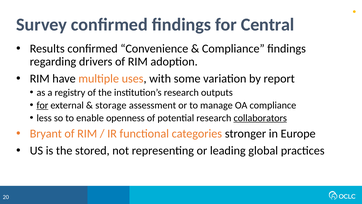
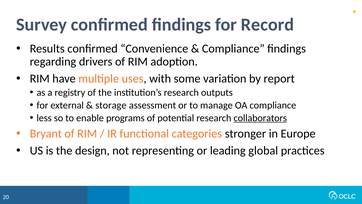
Central: Central -> Record (267, 25)
for underline: present -> none (42, 105)
openness: openness -> programs (125, 118)
stored: stored -> design (92, 150)
